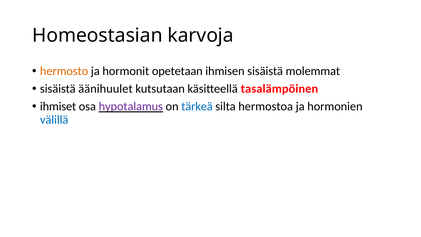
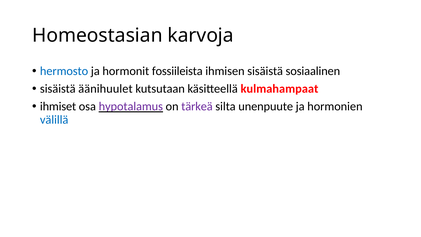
hermosto colour: orange -> blue (64, 71)
opetetaan: opetetaan -> fossiileista (177, 71)
molemmat: molemmat -> sosiaalinen (313, 71)
tasalämpöinen: tasalämpöinen -> kulmahampaat (279, 89)
tärkeä colour: blue -> purple (197, 106)
hermostoa: hermostoa -> unenpuute (266, 106)
